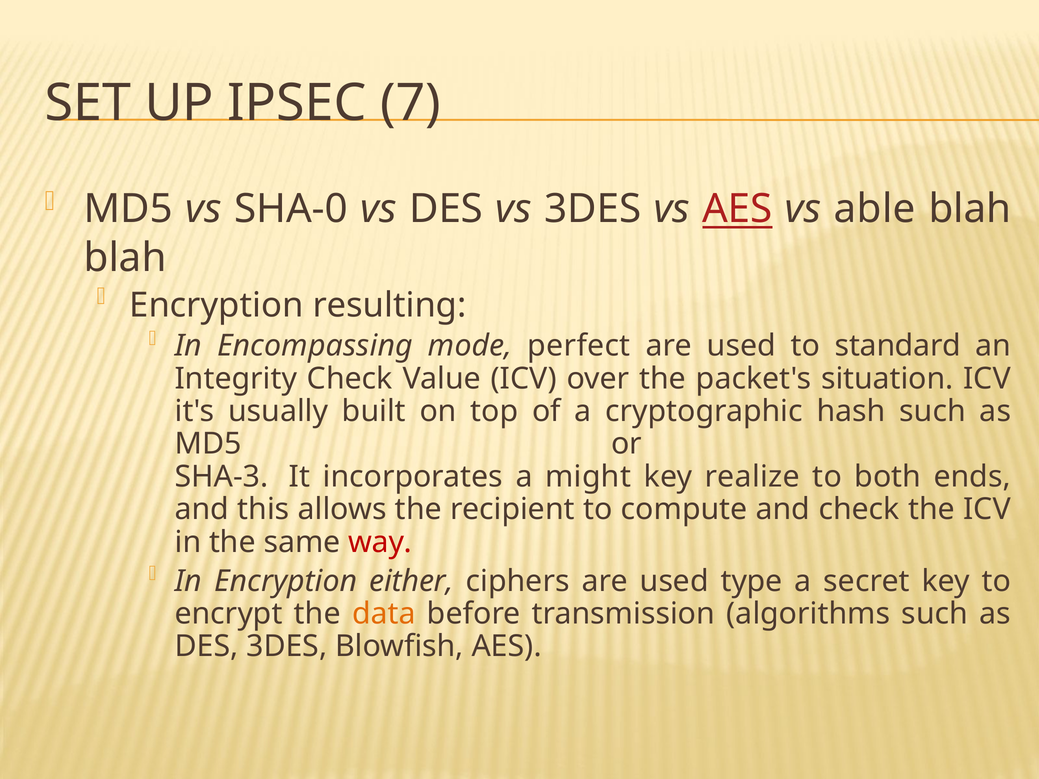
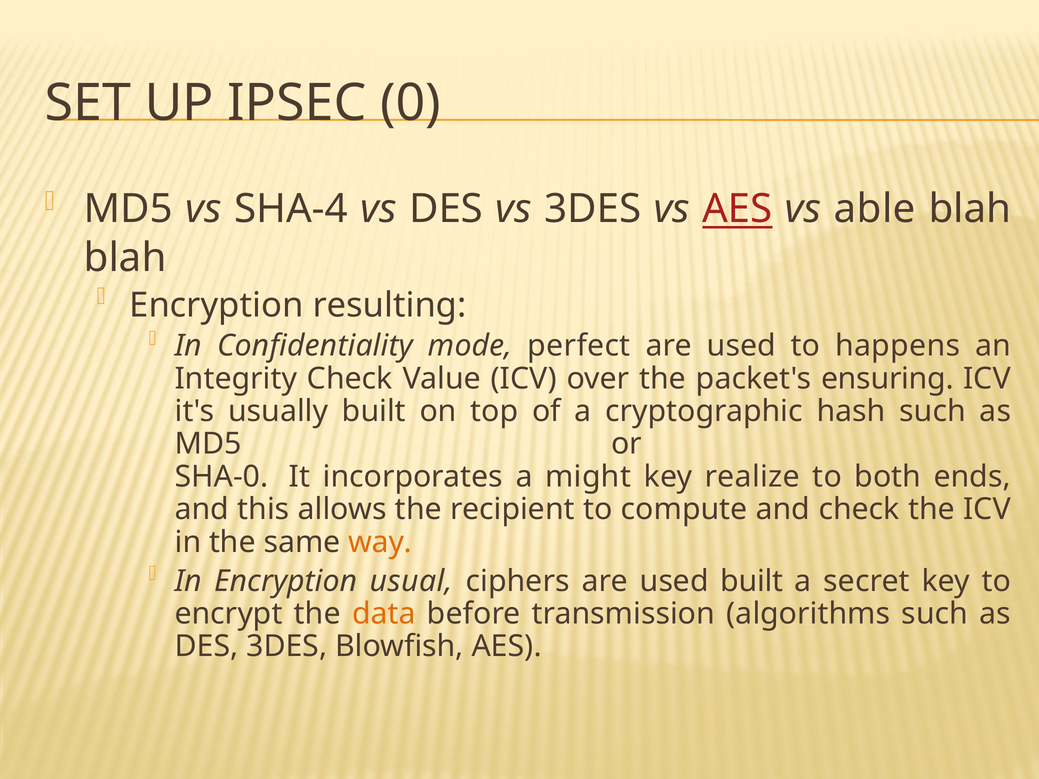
7: 7 -> 0 (410, 103)
SHA-0: SHA-0 -> SHA-4 (291, 209)
Encompassing: Encompassing -> Confidentiality (315, 346)
standard: standard -> happens (898, 346)
situation: situation -> ensuring (887, 379)
SHA-3: SHA-3 -> SHA-0 (222, 477)
way colour: red -> orange (380, 542)
either: either -> usual (411, 581)
used type: type -> built (752, 581)
